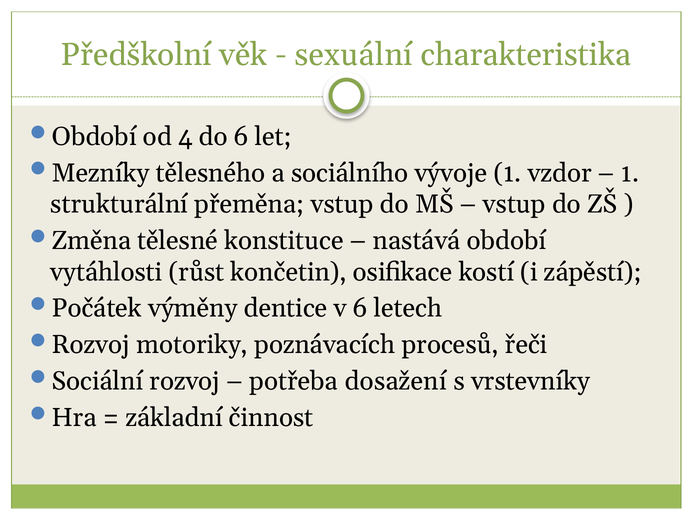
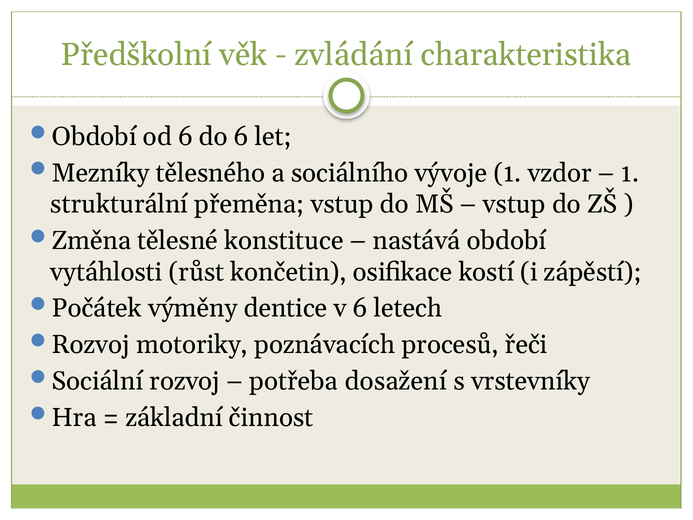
sexuální: sexuální -> zvládání (354, 55)
od 4: 4 -> 6 (185, 137)
